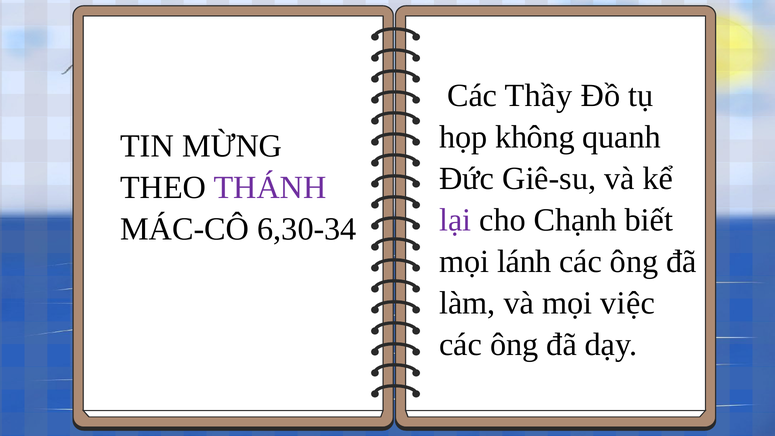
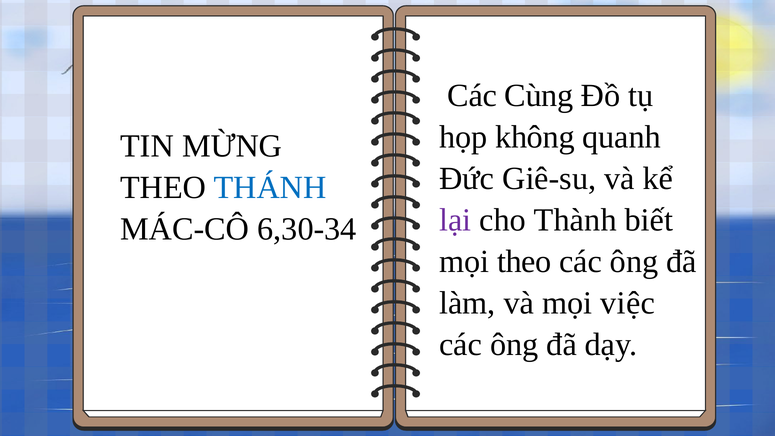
Thầy: Thầy -> Cùng (539, 96)
THÁNH colour: purple -> blue (270, 187)
Chạnh: Chạnh -> Thành (575, 220)
mọi lánh: lánh -> theo (524, 261)
